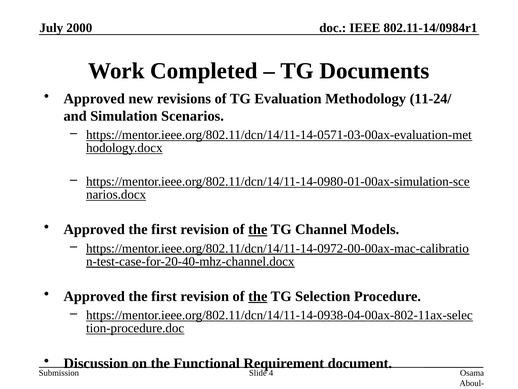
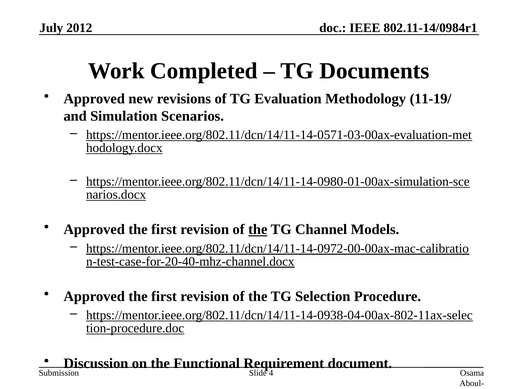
2000: 2000 -> 2012 (79, 28)
11-24/: 11-24/ -> 11-19/ (431, 99)
the underline: present -> none (258, 296)
